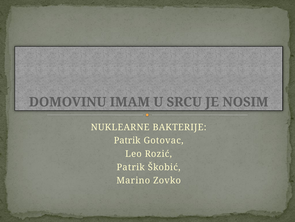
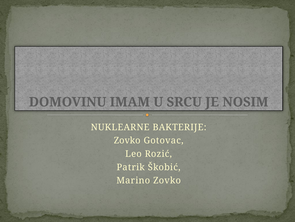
Patrik: Patrik -> Zovko (127, 140)
